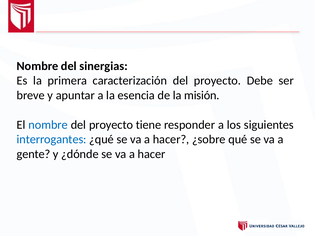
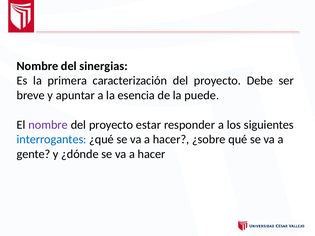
misión: misión -> puede (202, 95)
nombre colour: blue -> purple (48, 125)
tiene: tiene -> estar (149, 125)
